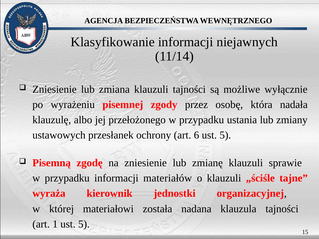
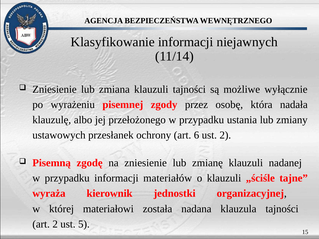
6 ust 5: 5 -> 2 (225, 135)
sprawie: sprawie -> nadanej (285, 163)
art 1: 1 -> 2 (55, 224)
